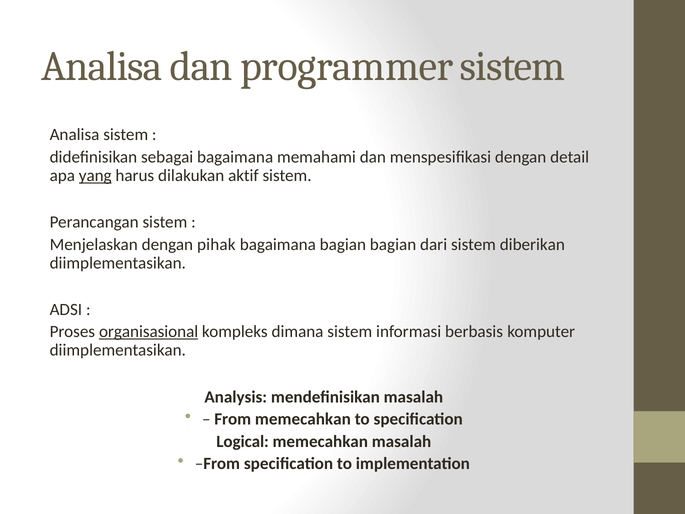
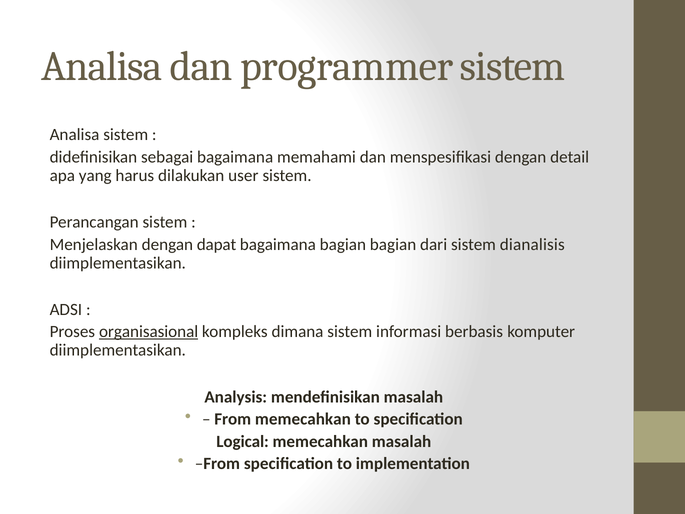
yang underline: present -> none (95, 176)
aktif: aktif -> user (243, 176)
pihak: pihak -> dapat (217, 244)
diberikan: diberikan -> dianalisis (532, 244)
